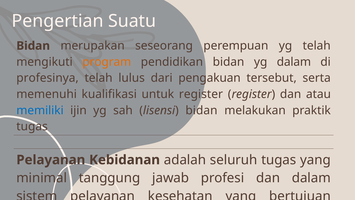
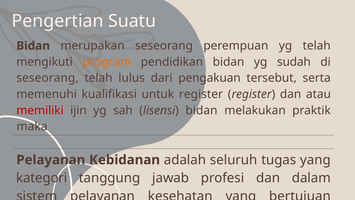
yg dalam: dalam -> sudah (294, 62)
profesinya: profesinya -> seseorang (47, 78)
memiliki colour: blue -> red (40, 110)
tugas: tugas -> maka (32, 126)
minimal: minimal -> kategori (42, 178)
